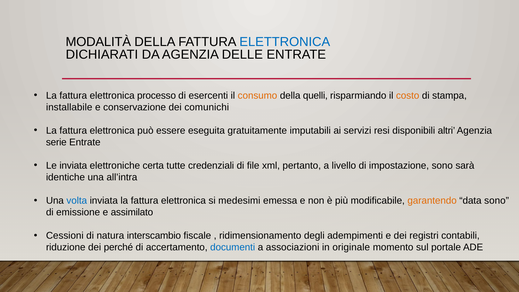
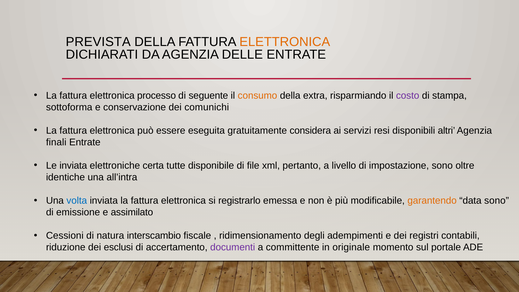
MODALITÀ: MODALITÀ -> PREVISTA (98, 42)
ELETTRONICA colour: blue -> orange (285, 42)
esercenti: esercenti -> seguente (208, 96)
quelli: quelli -> extra (315, 96)
costo colour: orange -> purple (408, 96)
installabile: installabile -> sottoforma (69, 107)
imputabili: imputabili -> considera (310, 131)
serie: serie -> finali (56, 142)
credenziali: credenziali -> disponibile (211, 166)
sarà: sarà -> oltre (465, 166)
medesimi: medesimi -> registrarlo (239, 201)
perché: perché -> esclusi (118, 247)
documenti colour: blue -> purple (233, 247)
associazioni: associazioni -> committente (293, 247)
